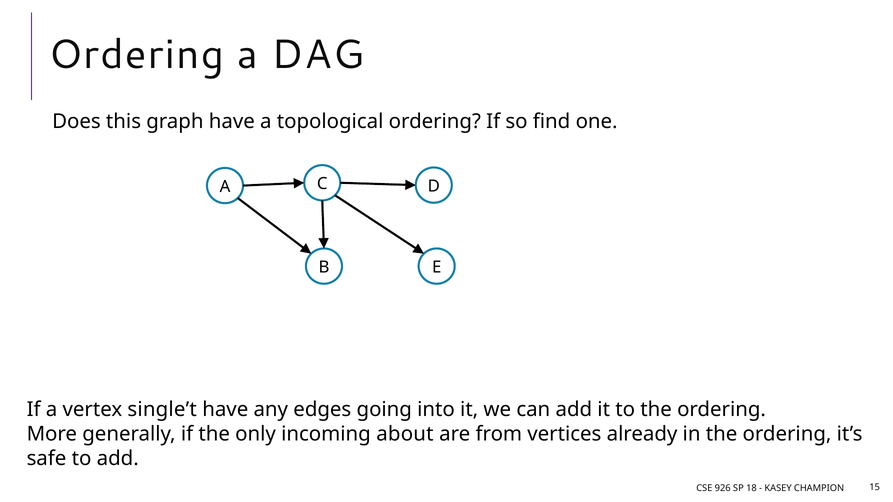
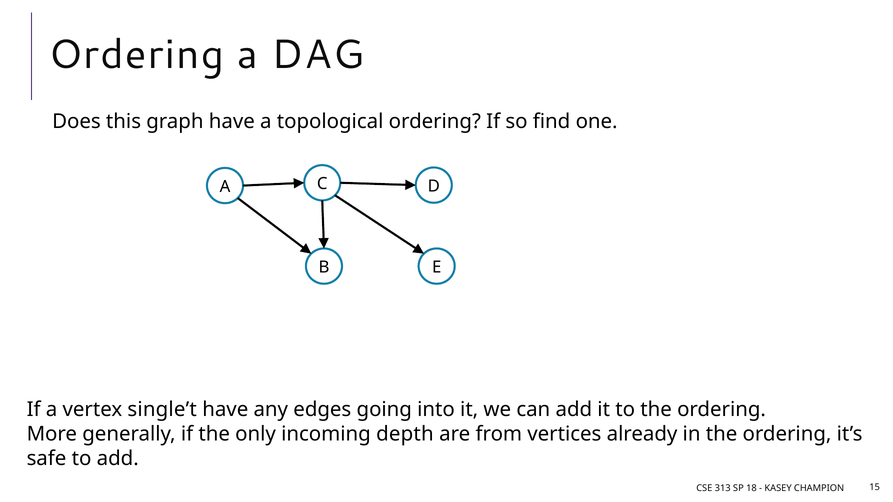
about: about -> depth (405, 434)
926: 926 -> 313 (723, 488)
